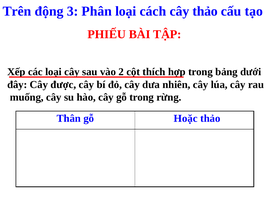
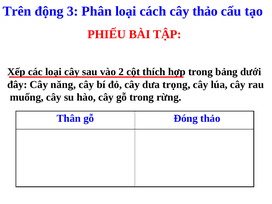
được: được -> năng (63, 85)
nhiên: nhiên -> trọng (176, 85)
Hoặc: Hoặc -> Đóng (186, 118)
